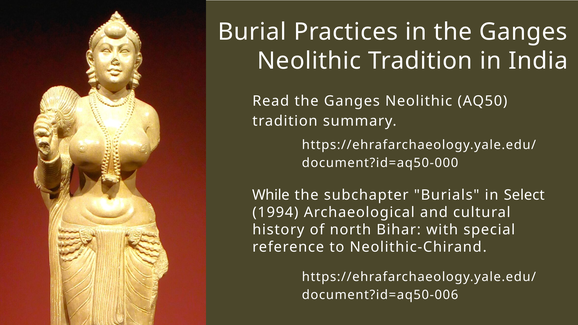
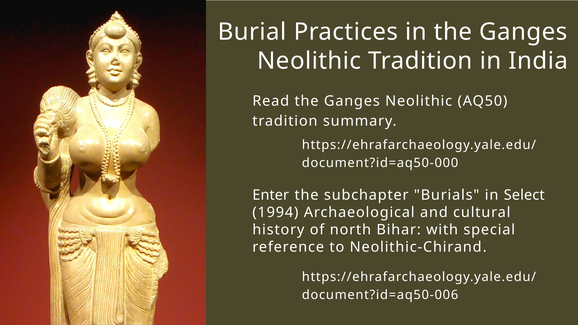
While: While -> Enter (271, 195)
